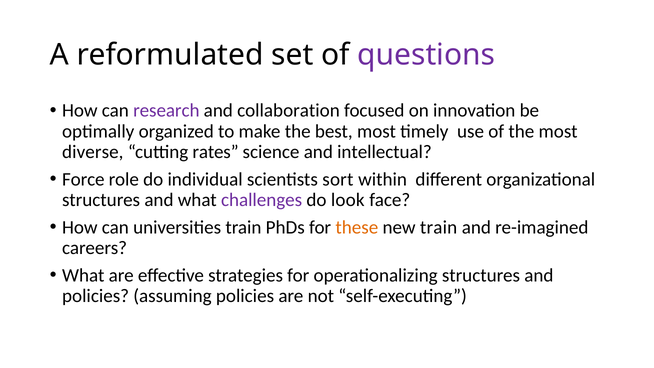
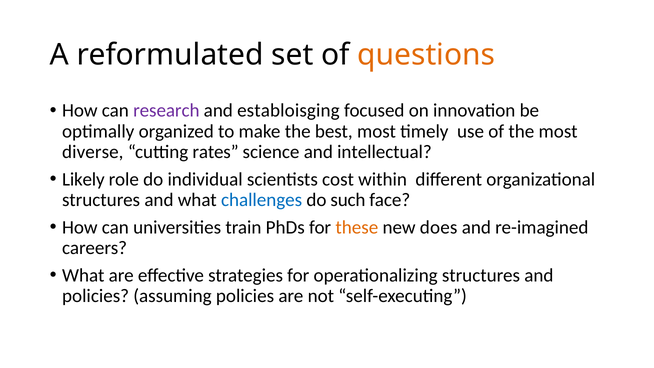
questions colour: purple -> orange (426, 55)
collaboration: collaboration -> establoisging (288, 111)
Force: Force -> Likely (83, 179)
sort: sort -> cost (338, 179)
challenges colour: purple -> blue (262, 200)
look: look -> such (348, 200)
new train: train -> does (439, 227)
